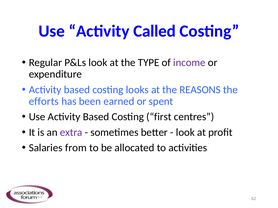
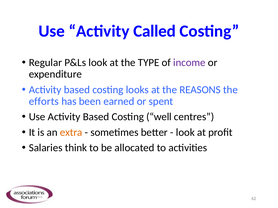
first: first -> well (159, 117)
extra colour: purple -> orange (71, 133)
from: from -> think (76, 148)
